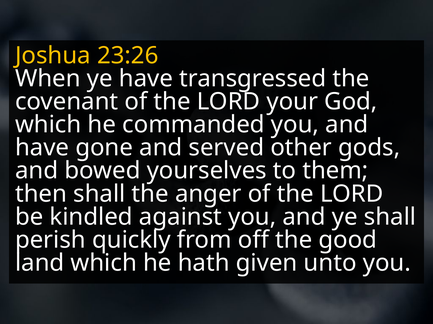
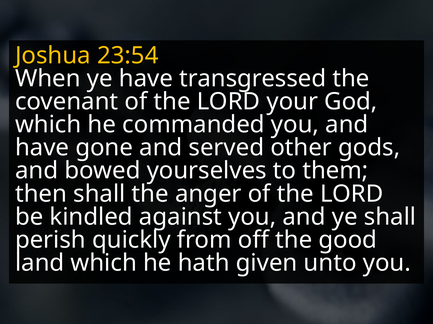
23:26: 23:26 -> 23:54 (128, 56)
